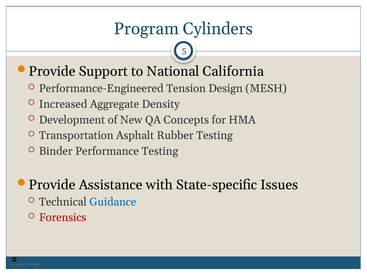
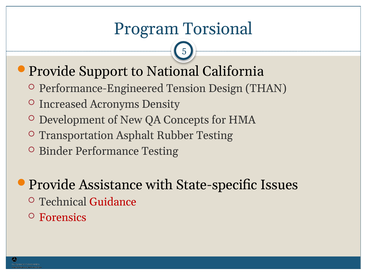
Cylinders: Cylinders -> Torsional (218, 29)
MESH: MESH -> THAN (266, 89)
Aggregate: Aggregate -> Acronyms (115, 104)
Guidance colour: blue -> red (113, 202)
